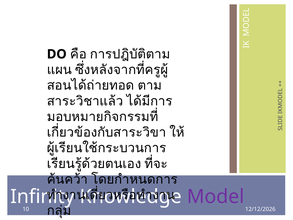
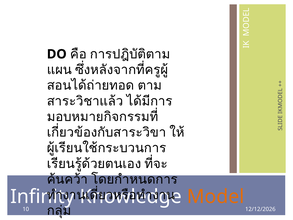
Model colour: purple -> orange (216, 196)
